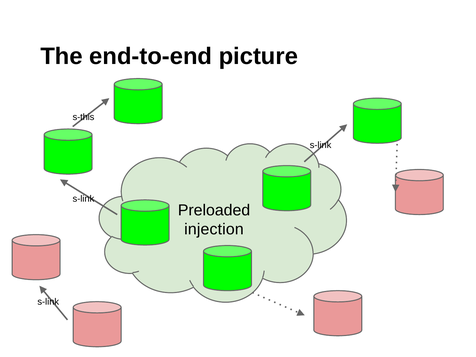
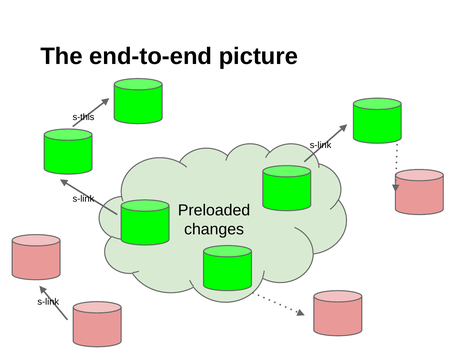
injection: injection -> changes (214, 229)
